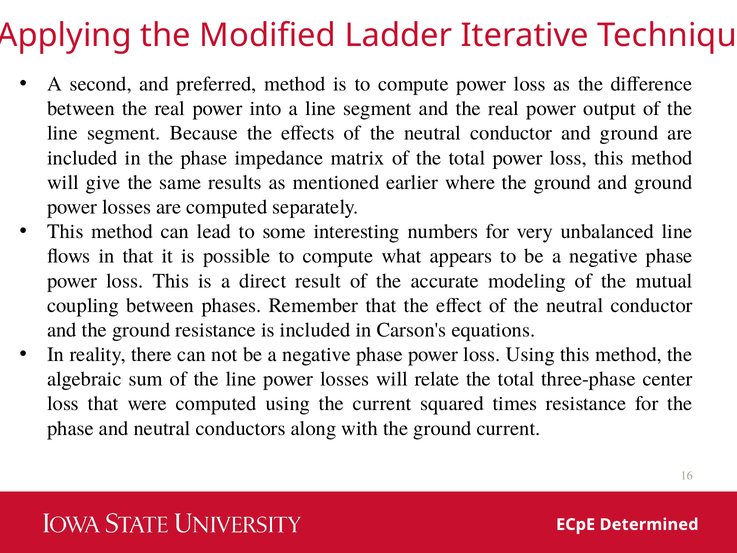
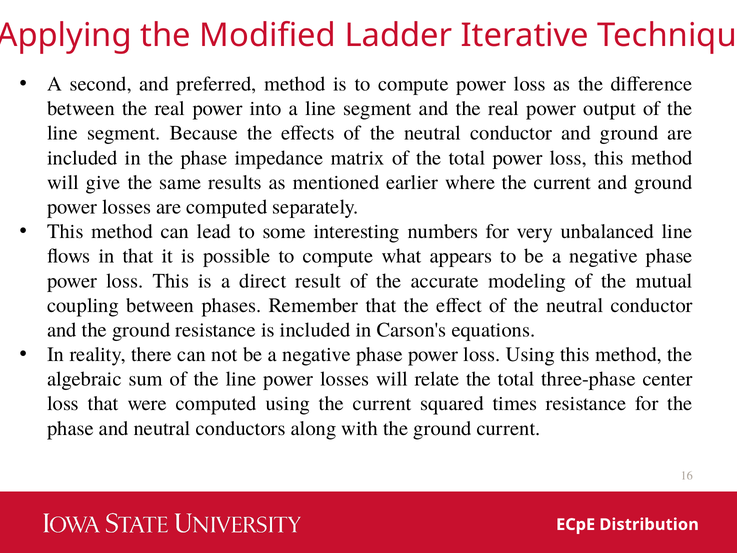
where the ground: ground -> current (563, 182)
Determined: Determined -> Distribution (649, 524)
